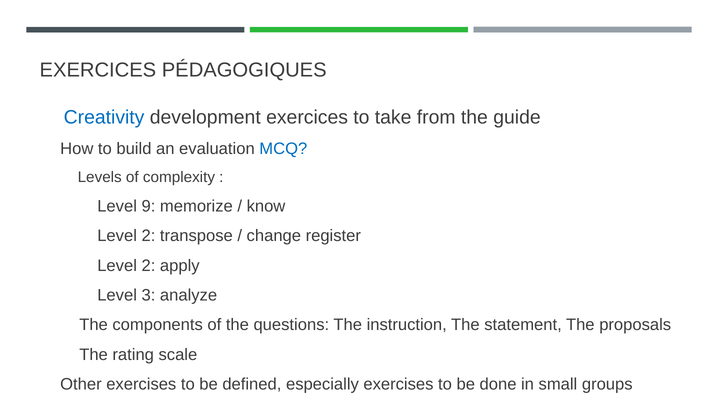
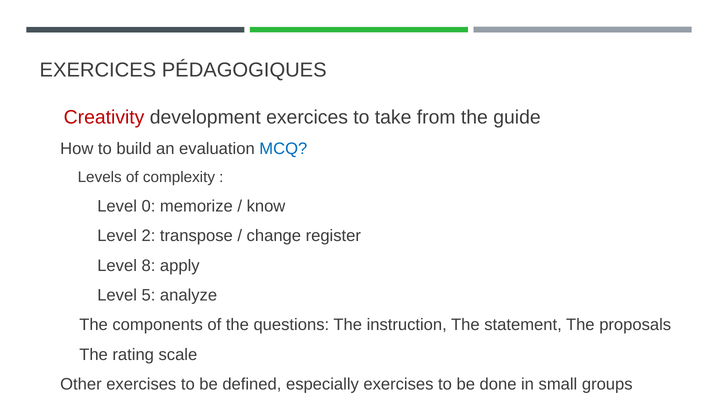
Creativity colour: blue -> red (104, 117)
9: 9 -> 0 (148, 206)
2: 2 -> 8 (148, 265)
3: 3 -> 5 (148, 295)
